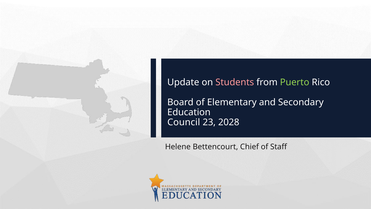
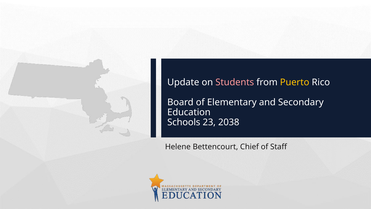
Puerto colour: light green -> yellow (295, 82)
Council: Council -> Schools (184, 122)
2028: 2028 -> 2038 (229, 122)
